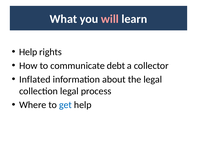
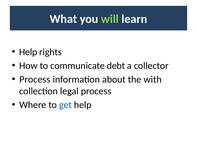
will colour: pink -> light green (110, 19)
Inflated: Inflated -> Process (35, 80)
the legal: legal -> with (153, 80)
